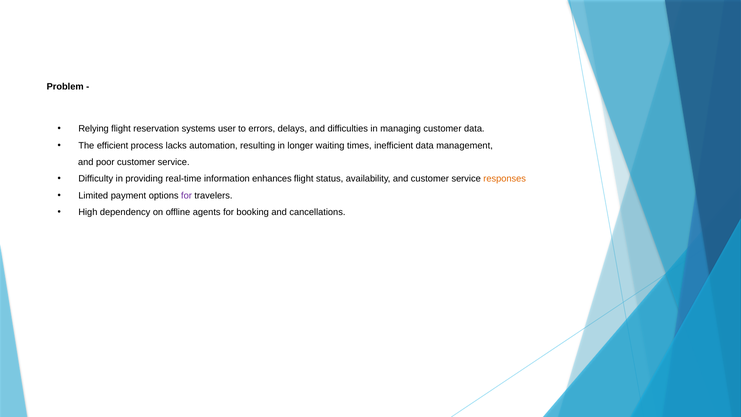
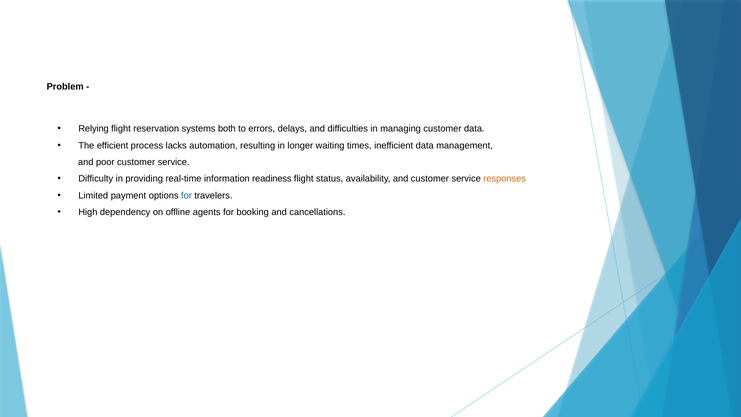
user: user -> both (227, 129)
enhances: enhances -> readiness (272, 179)
for colour: purple -> blue (187, 195)
